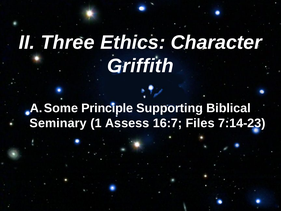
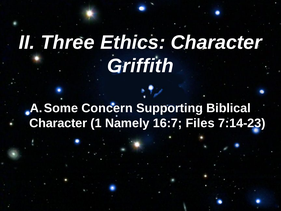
Principle: Principle -> Concern (107, 108)
Seminary: Seminary -> Character (58, 123)
Assess: Assess -> Namely (127, 123)
